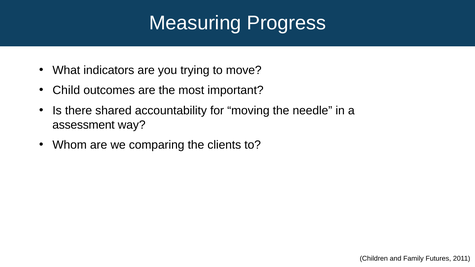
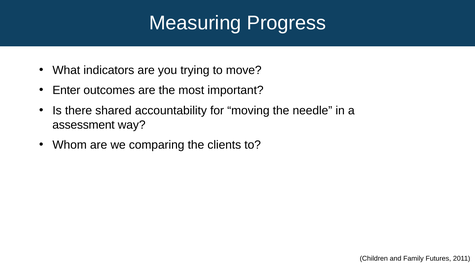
Child: Child -> Enter (66, 90)
